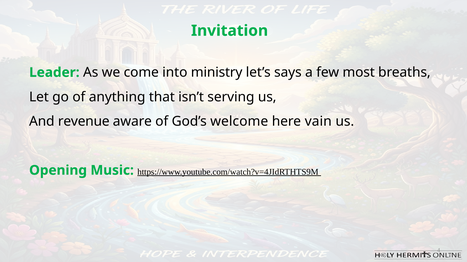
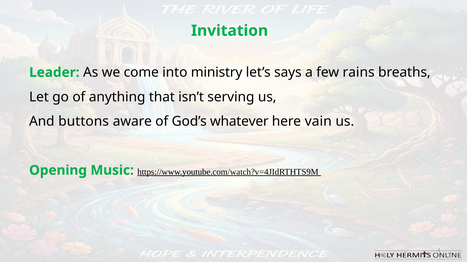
most: most -> rains (359, 73)
revenue: revenue -> buttons (84, 122)
welcome: welcome -> whatever (239, 122)
